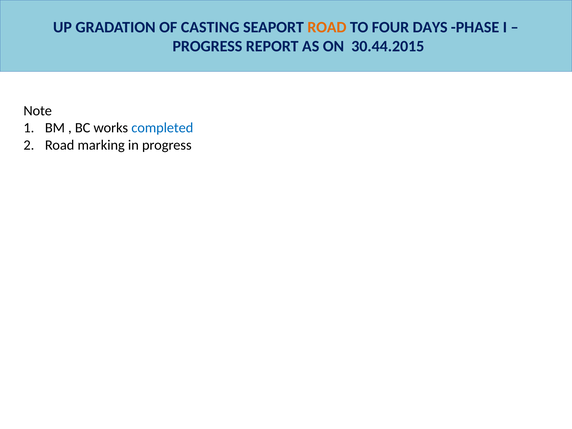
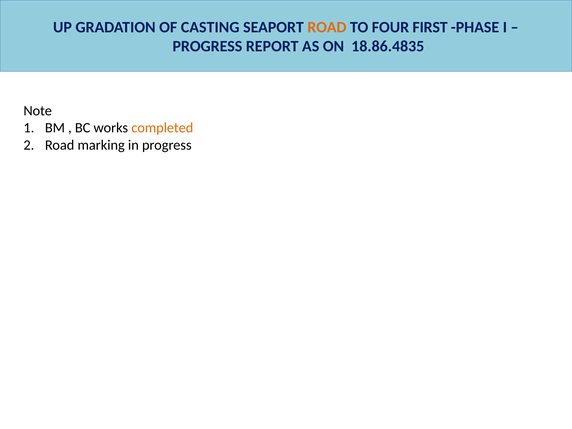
DAYS: DAYS -> FIRST (430, 27)
30.44.2015: 30.44.2015 -> 18.86.4835 (388, 46)
completed colour: blue -> orange (162, 128)
